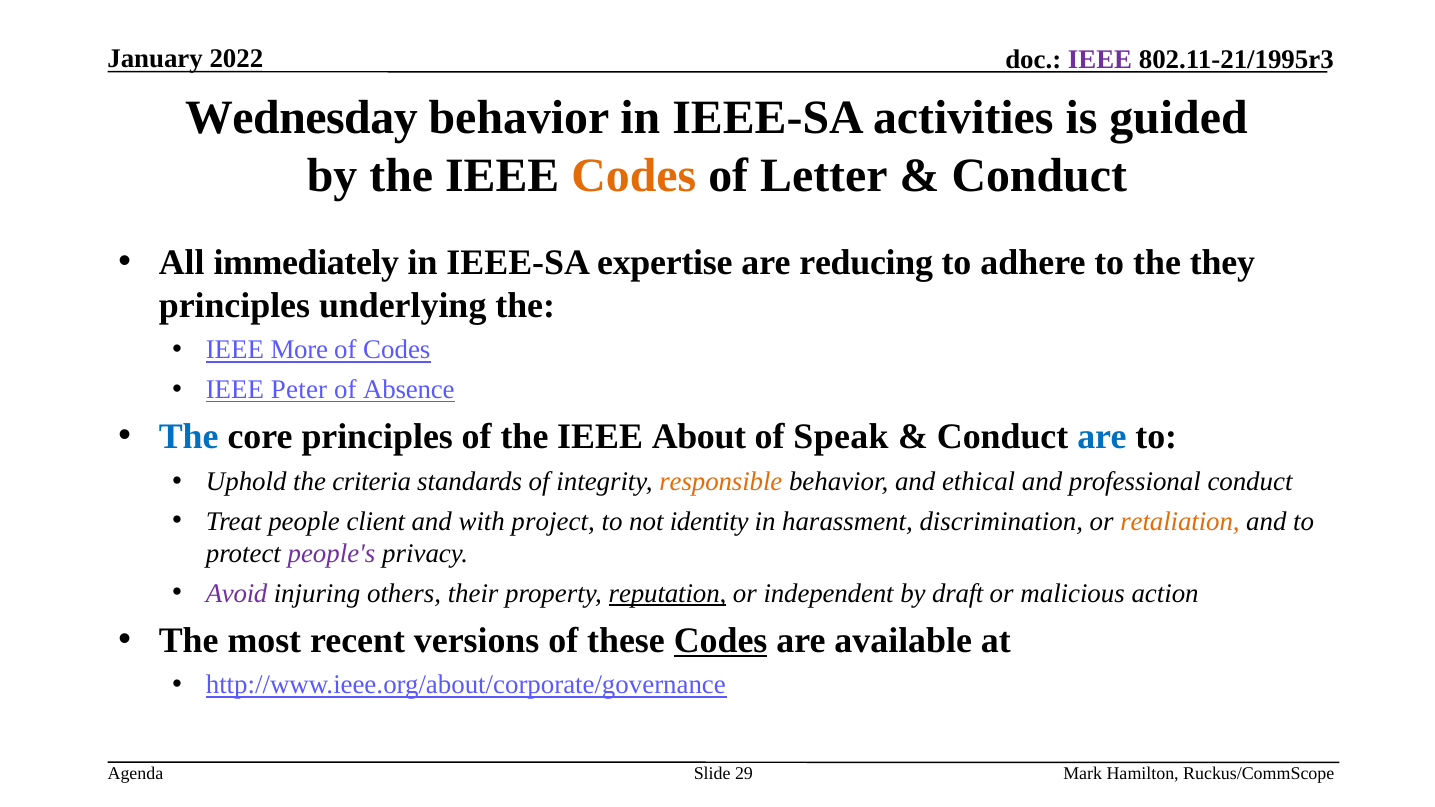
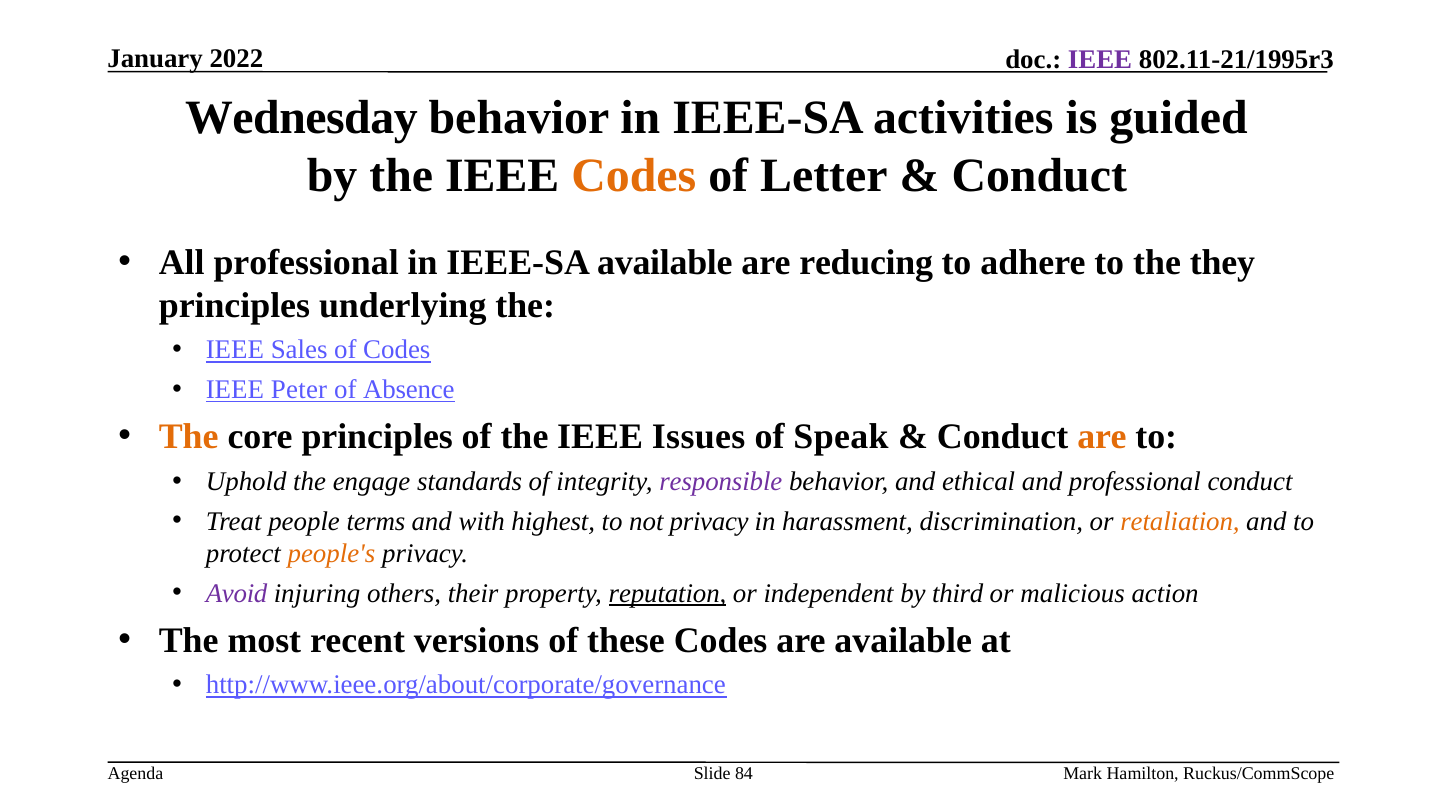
All immediately: immediately -> professional (306, 263)
IEEE-SA expertise: expertise -> available (665, 263)
More: More -> Sales (299, 350)
The colour: blue -> orange (189, 437)
About: About -> Issues (699, 437)
are colour: blue -> orange (1102, 437)
criteria: criteria -> engage (372, 482)
responsible colour: orange -> purple (721, 482)
client: client -> terms (376, 521)
project: project -> highest (553, 521)
not identity: identity -> privacy (709, 521)
people's colour: purple -> orange (331, 554)
draft: draft -> third (958, 593)
Codes underline: present -> none (721, 641)
29: 29 -> 84 (744, 774)
